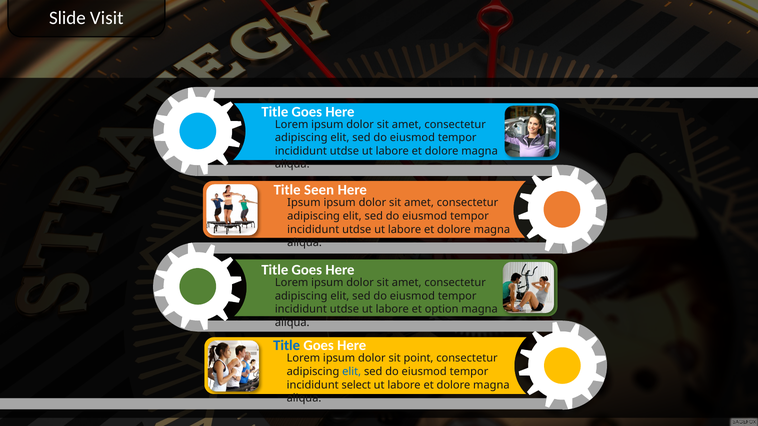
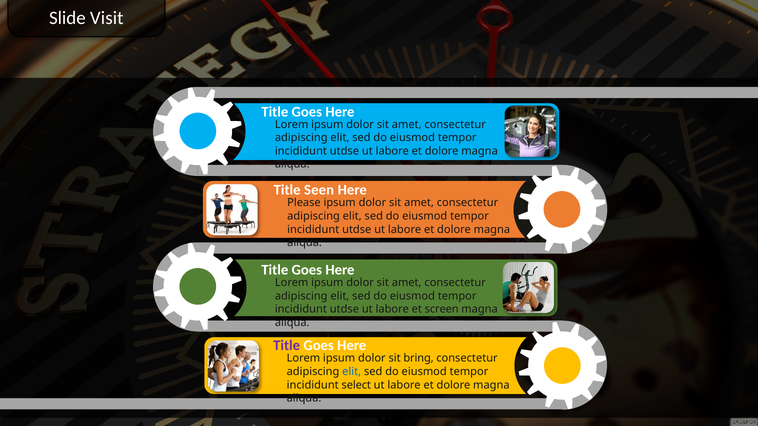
Ipsum: Ipsum -> Please (304, 203)
option: option -> screen (442, 309)
Title colour: blue -> purple (287, 346)
point: point -> bring (419, 359)
